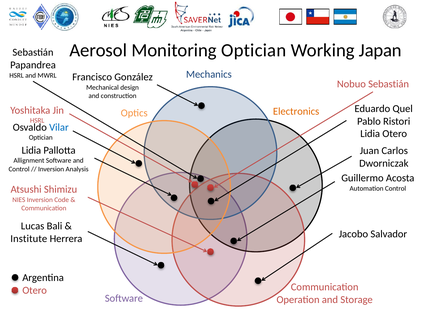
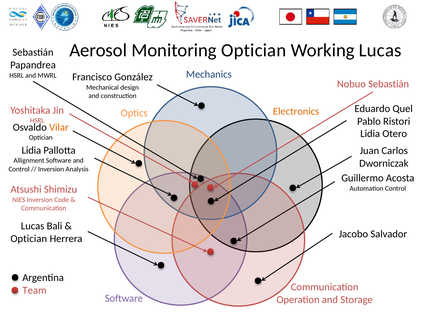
Working Japan: Japan -> Lucas (380, 50)
Vilar colour: blue -> orange (59, 127)
Institute: Institute -> Optician (29, 238)
Otero: Otero -> Team (35, 290)
